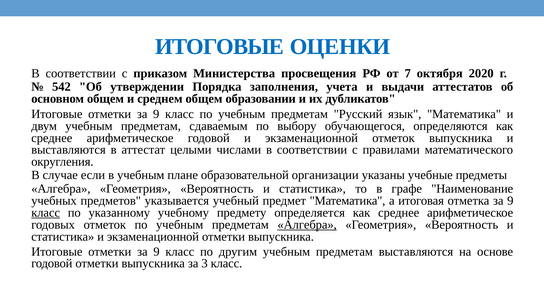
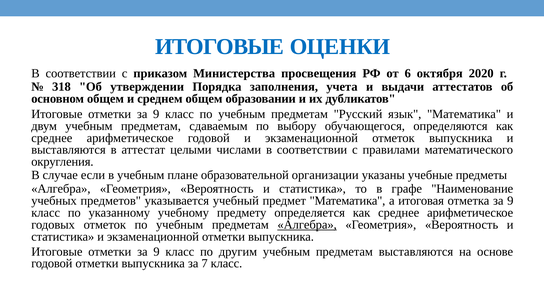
7: 7 -> 6 (408, 73)
542: 542 -> 318 (61, 87)
класс underline: present -> none (46, 213)
3: 3 -> 7 (205, 264)
